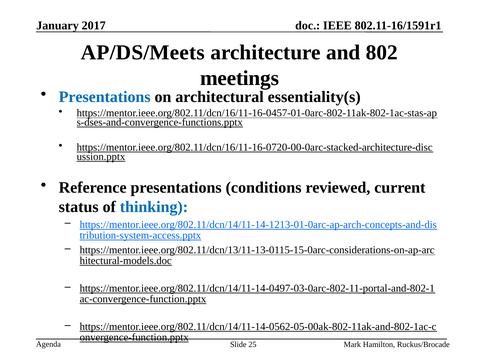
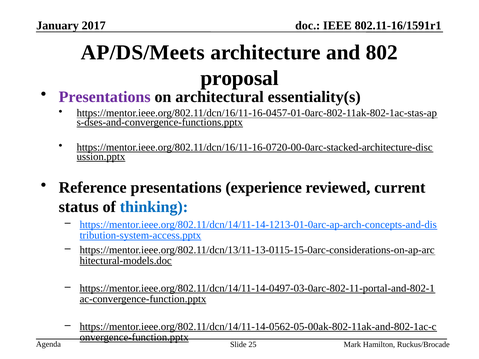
meetings: meetings -> proposal (240, 78)
Presentations colour: blue -> purple (105, 97)
conditions: conditions -> experience (264, 188)
